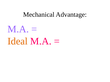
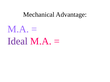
Ideal colour: orange -> purple (18, 41)
